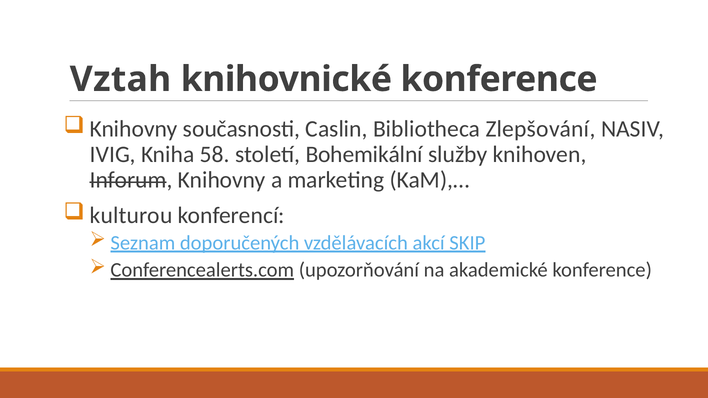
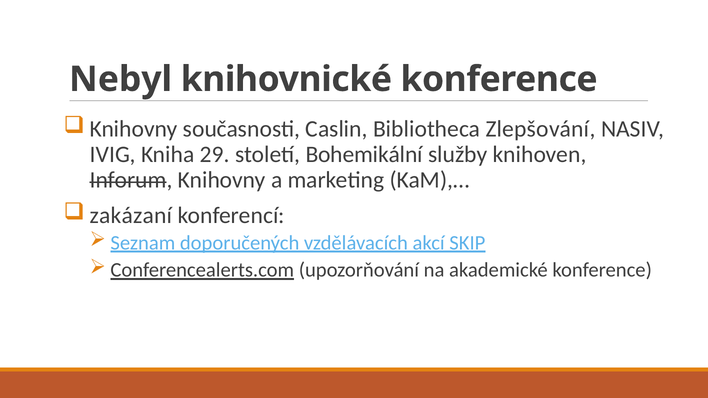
Vztah: Vztah -> Nebyl (121, 79)
58: 58 -> 29 (215, 154)
kulturou: kulturou -> zakázaní (131, 216)
